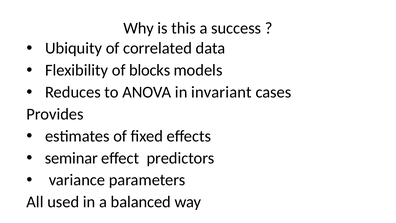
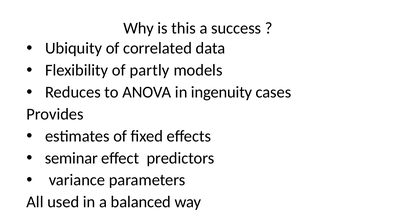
blocks: blocks -> partly (149, 70)
invariant: invariant -> ingenuity (222, 92)
